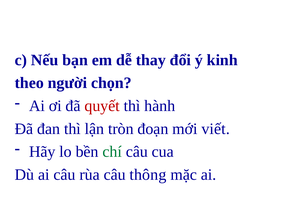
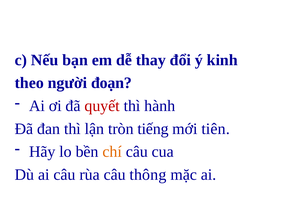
chọn: chọn -> đoạn (111, 83)
đoạn: đoạn -> tiếng (153, 128)
viết: viết -> tiên (216, 128)
chí colour: green -> orange (112, 151)
